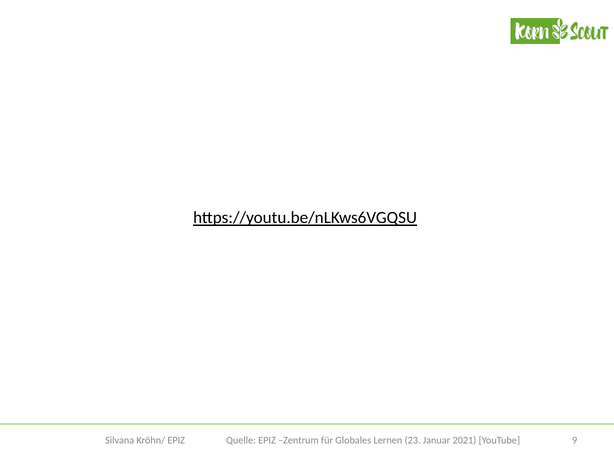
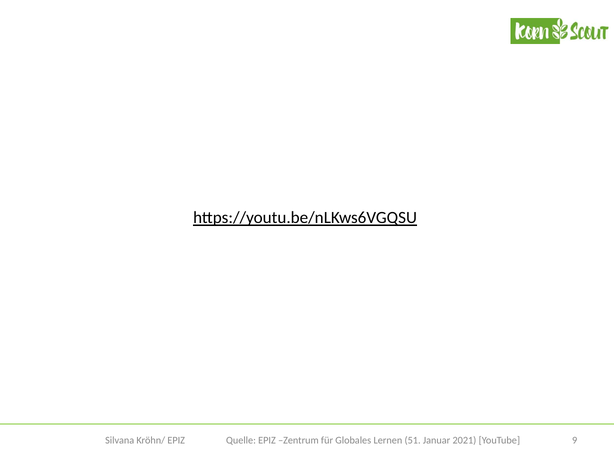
23: 23 -> 51 (413, 440)
